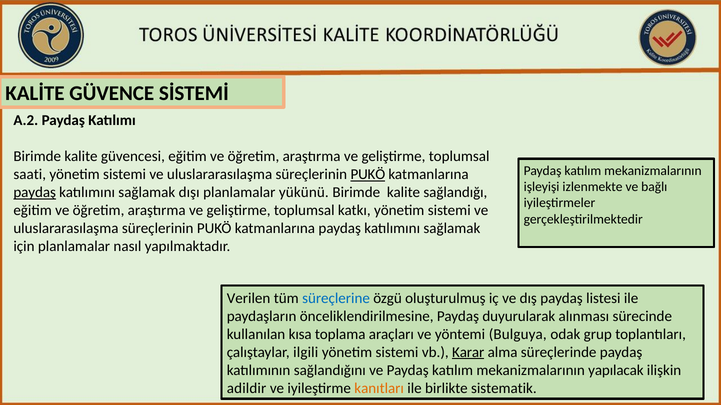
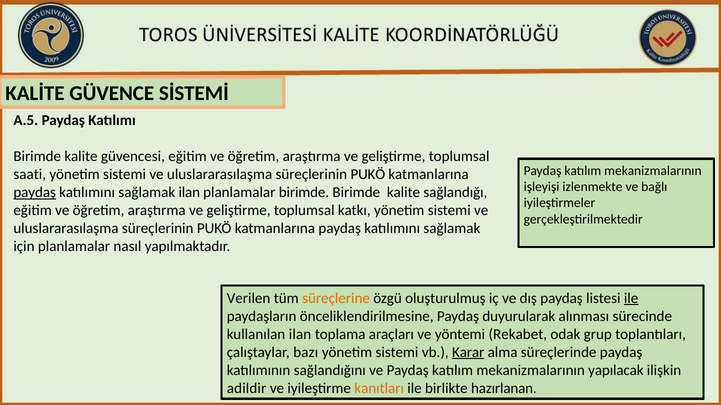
A.2: A.2 -> A.5 (26, 120)
PUKÖ underline: present -> none (368, 175)
sağlamak dışı: dışı -> ilan (189, 193)
planlamalar yükünü: yükünü -> birimde (304, 193)
süreçlerine colour: blue -> orange (336, 299)
ile underline: none -> present (631, 299)
kullanılan kısa: kısa -> ilan (300, 335)
Bulguya: Bulguya -> Rekabet (518, 335)
ilgili: ilgili -> bazı (306, 353)
sistematik: sistematik -> hazırlanan (504, 389)
